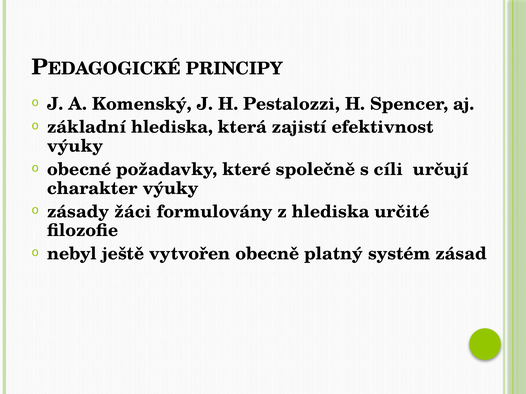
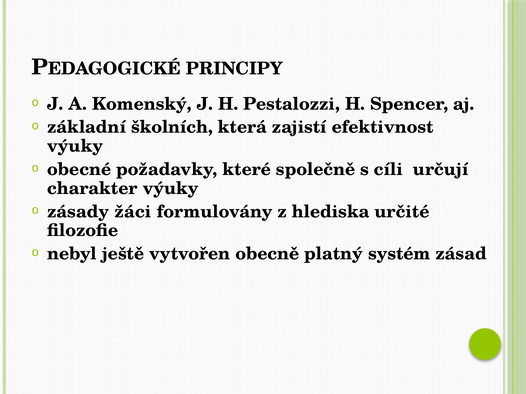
základní hlediska: hlediska -> školních (172, 127)
